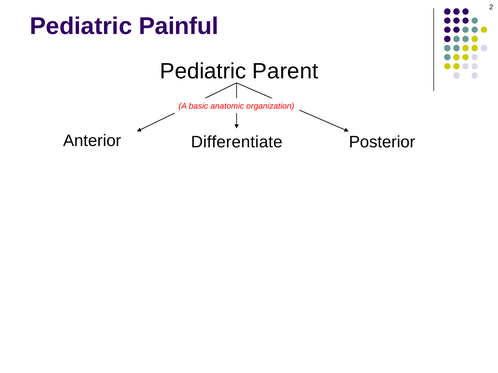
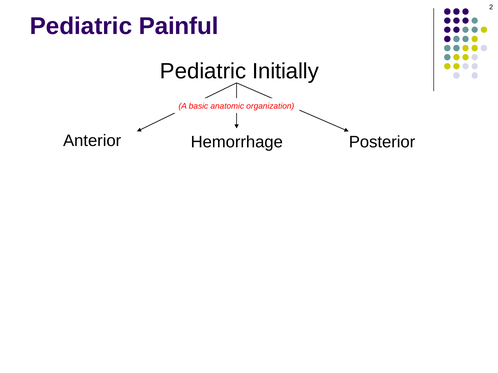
Parent: Parent -> Initially (285, 71)
Differentiate: Differentiate -> Hemorrhage (237, 142)
